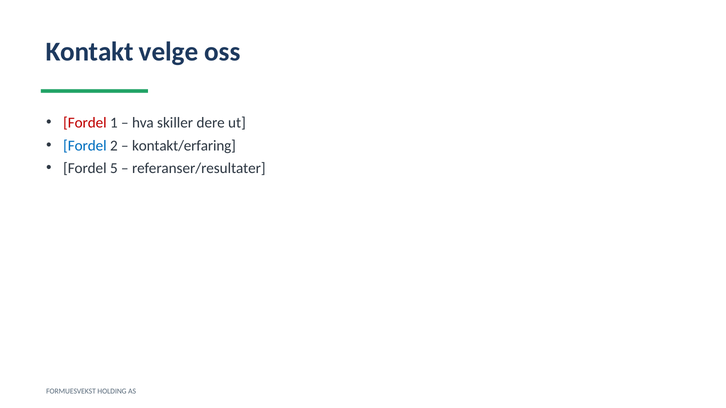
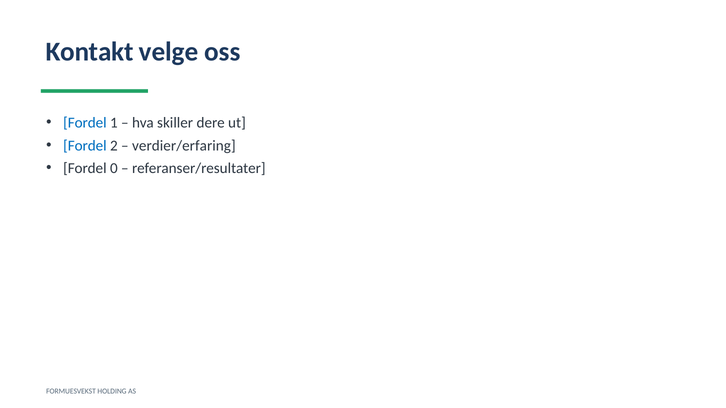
Fordel colour: red -> blue (85, 123)
kontakt/erfaring: kontakt/erfaring -> verdier/erfaring (184, 146)
5: 5 -> 0 (114, 168)
